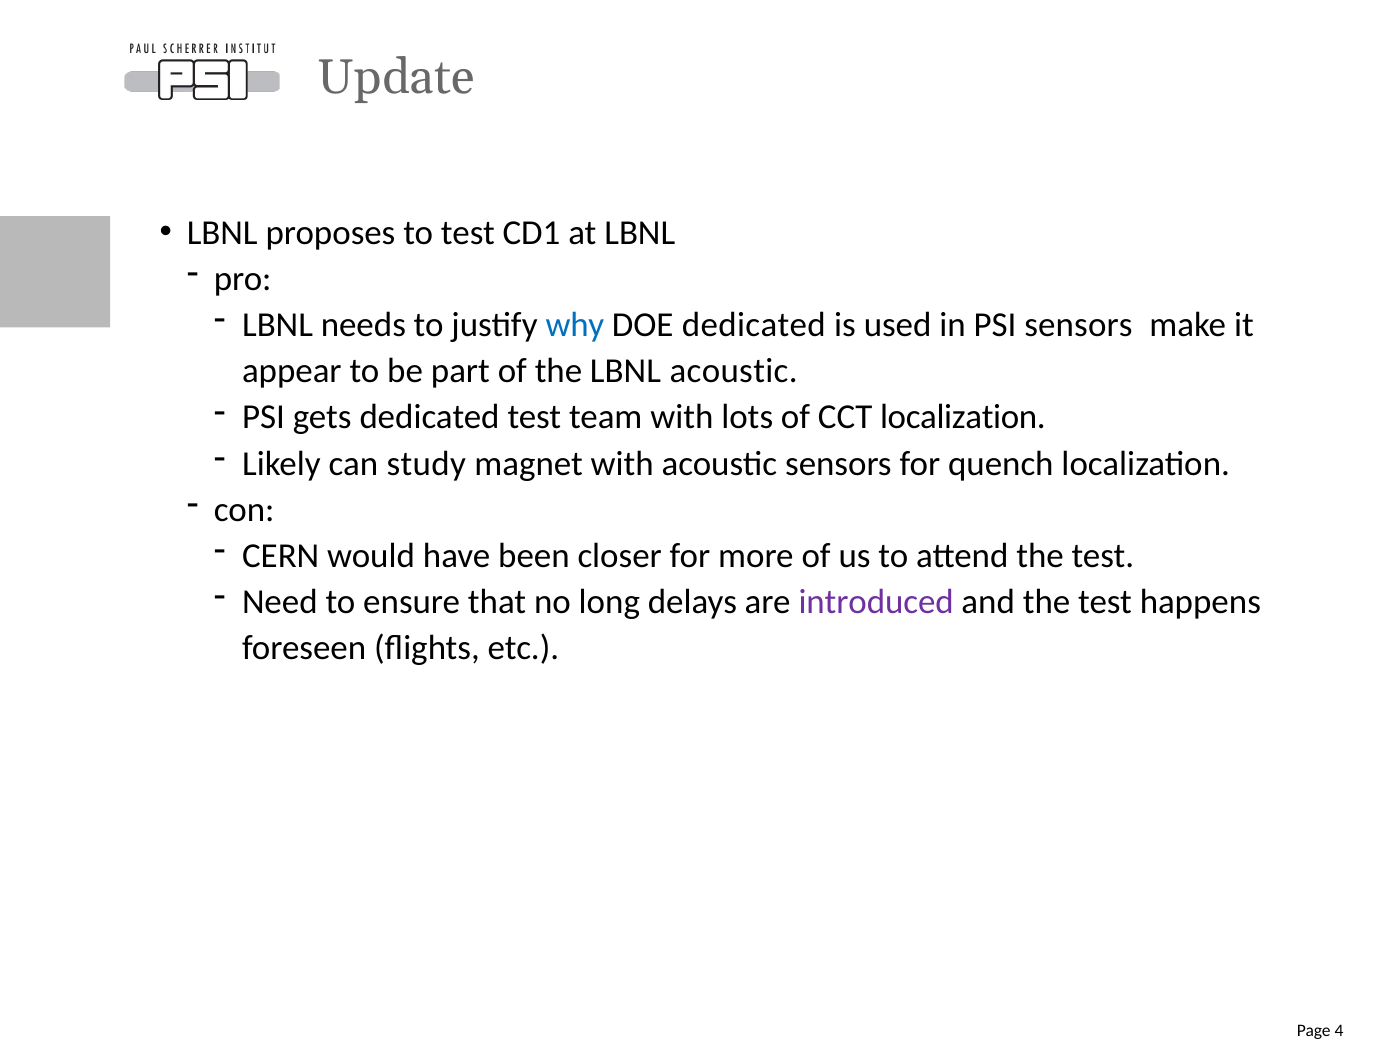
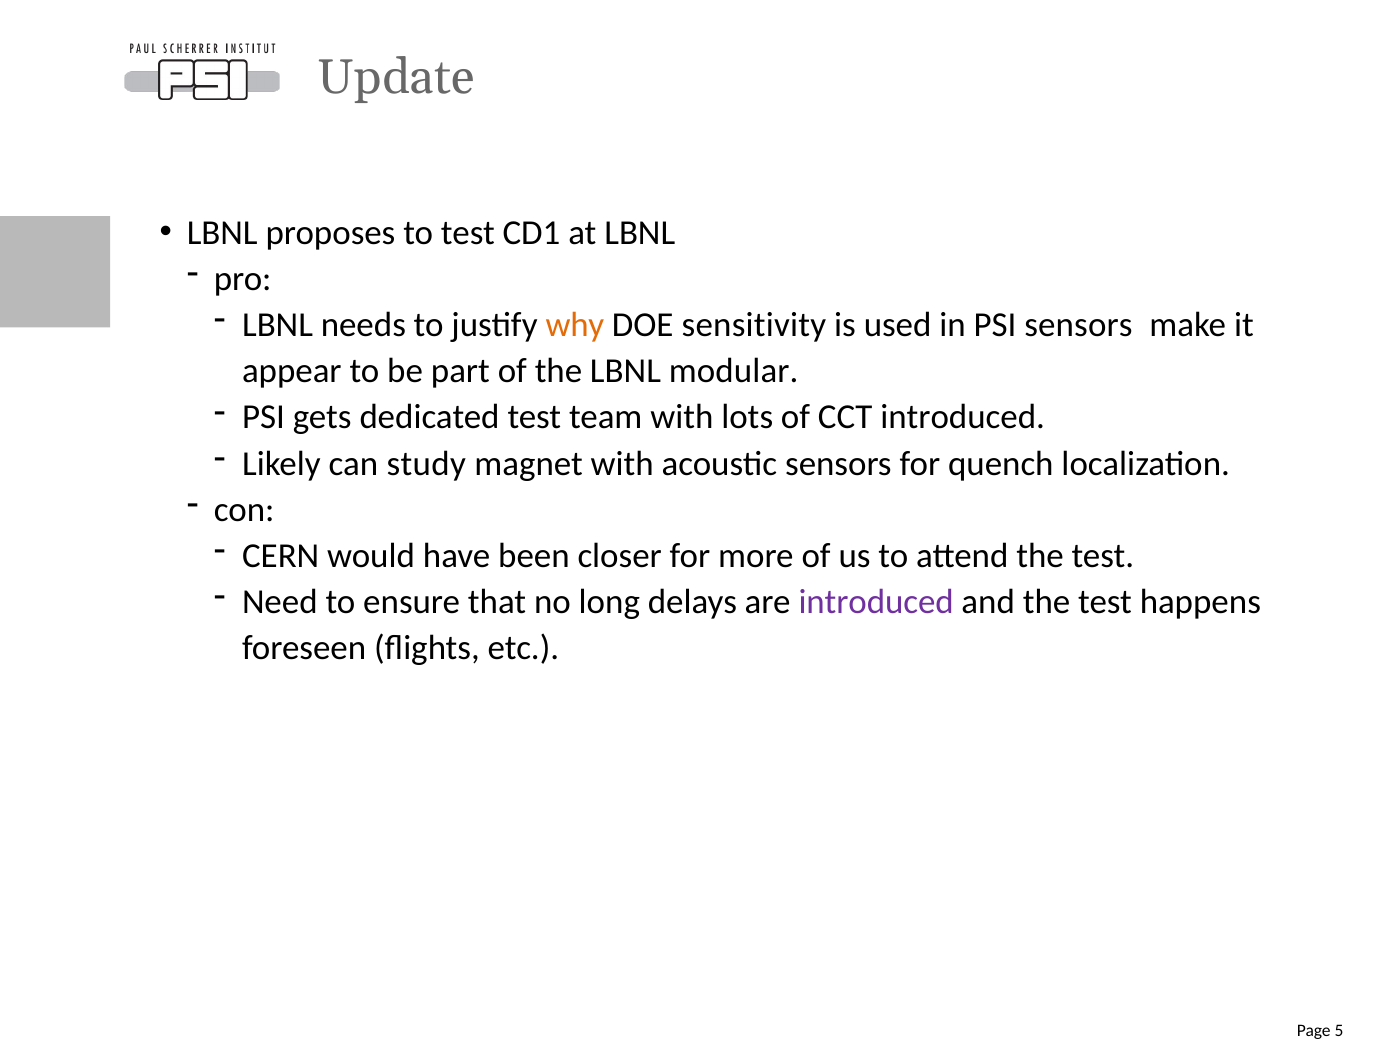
why colour: blue -> orange (575, 325)
DOE dedicated: dedicated -> sensitivity (754, 325)
LBNL acoustic: acoustic -> modular (734, 371)
CCT localization: localization -> introduced (963, 417)
4: 4 -> 5 (1339, 1031)
